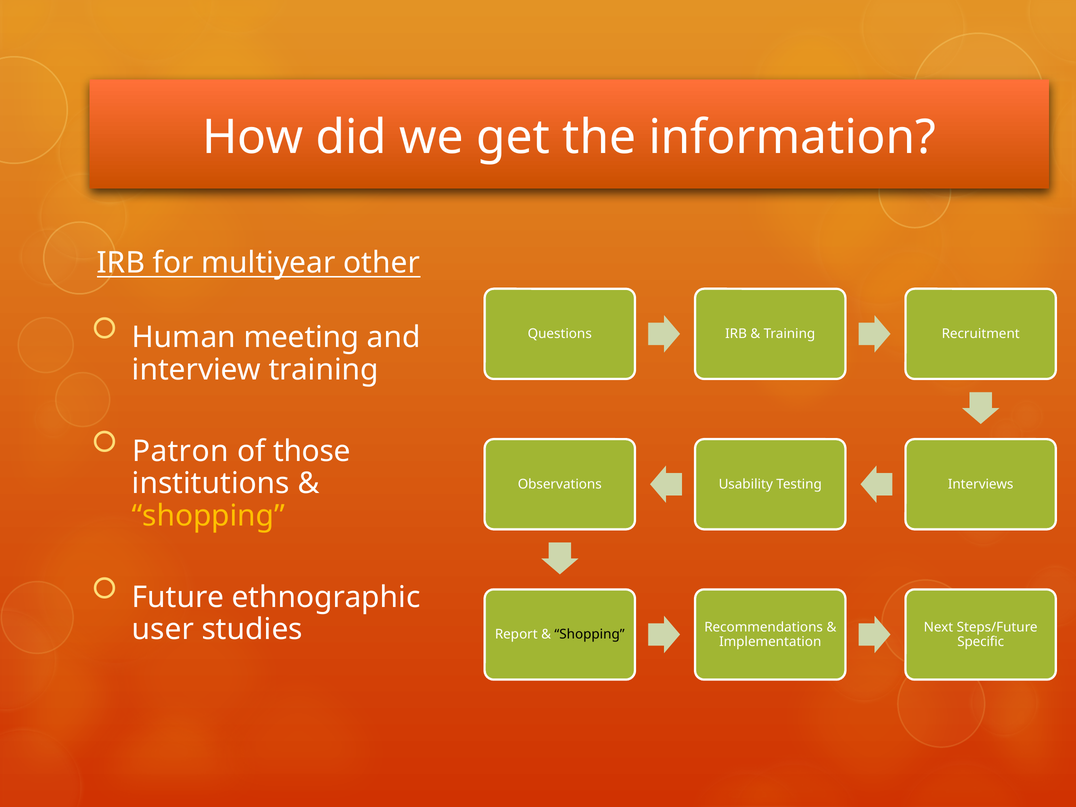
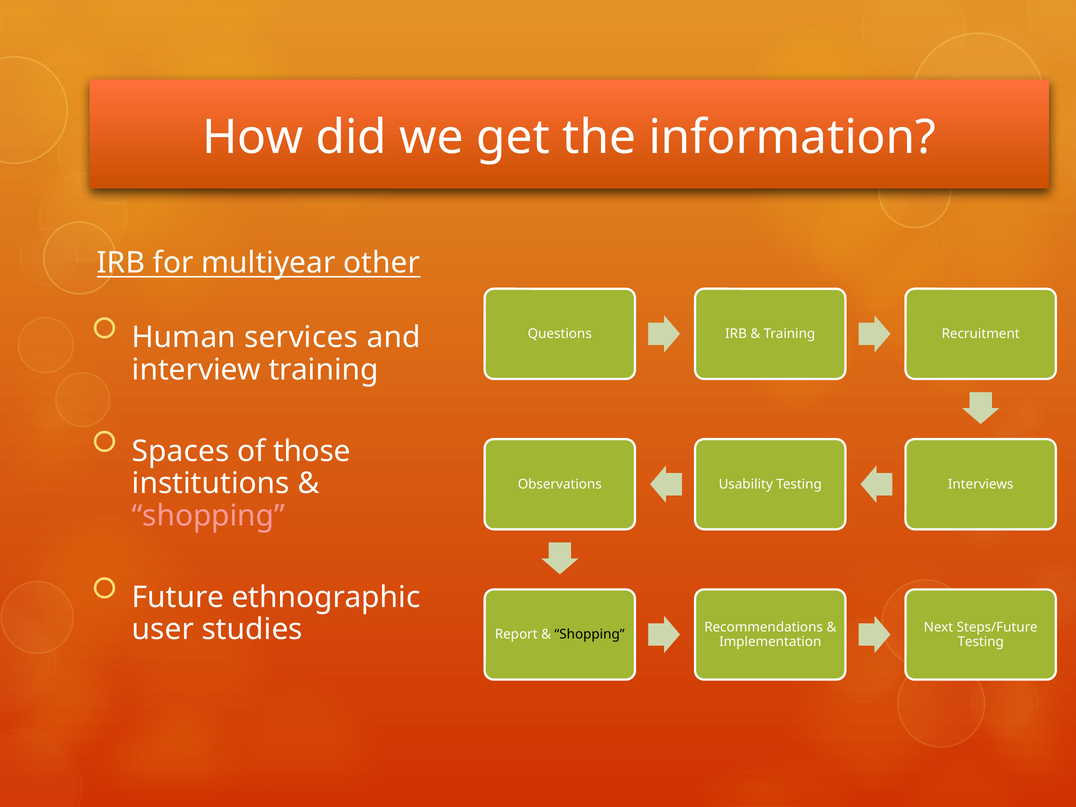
meeting: meeting -> services (301, 337)
Patron: Patron -> Spaces (181, 451)
shopping colour: yellow -> pink (208, 516)
Specific: Specific -> Testing (981, 642)
